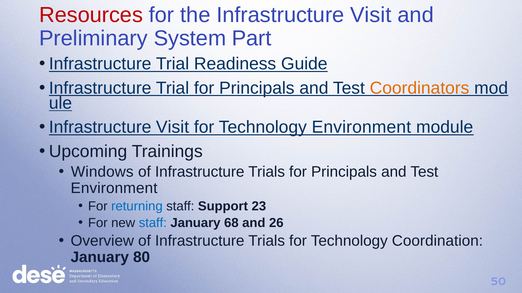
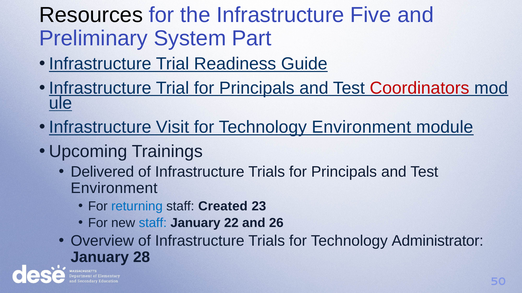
Resources colour: red -> black (91, 15)
the Infrastructure Visit: Visit -> Five (371, 15)
Coordinators colour: orange -> red (420, 88)
Windows: Windows -> Delivered (102, 172)
Support: Support -> Created (223, 207)
68: 68 -> 22 (231, 223)
Coordination: Coordination -> Administrator (438, 241)
80: 80 -> 28 (142, 258)
